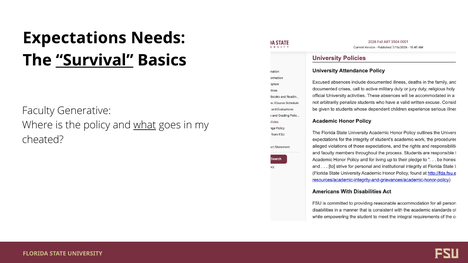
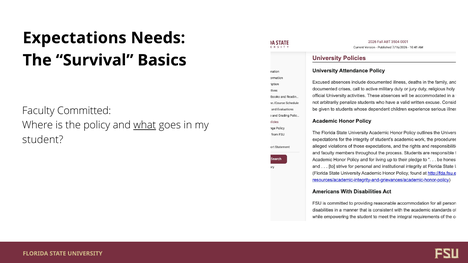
Survival underline: present -> none (95, 60)
Generative: Generative -> Committed (84, 111)
cheated: cheated -> student (43, 140)
